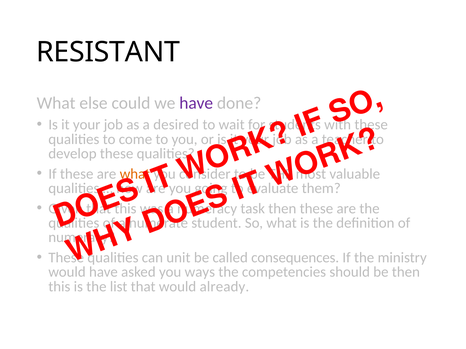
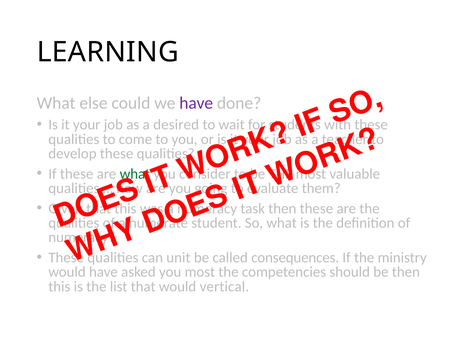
RESISTANT: RESISTANT -> LEARNING (108, 52)
what colour: orange -> green (135, 174)
you ways: ways -> most (200, 272)
already: already -> vertical (224, 287)
